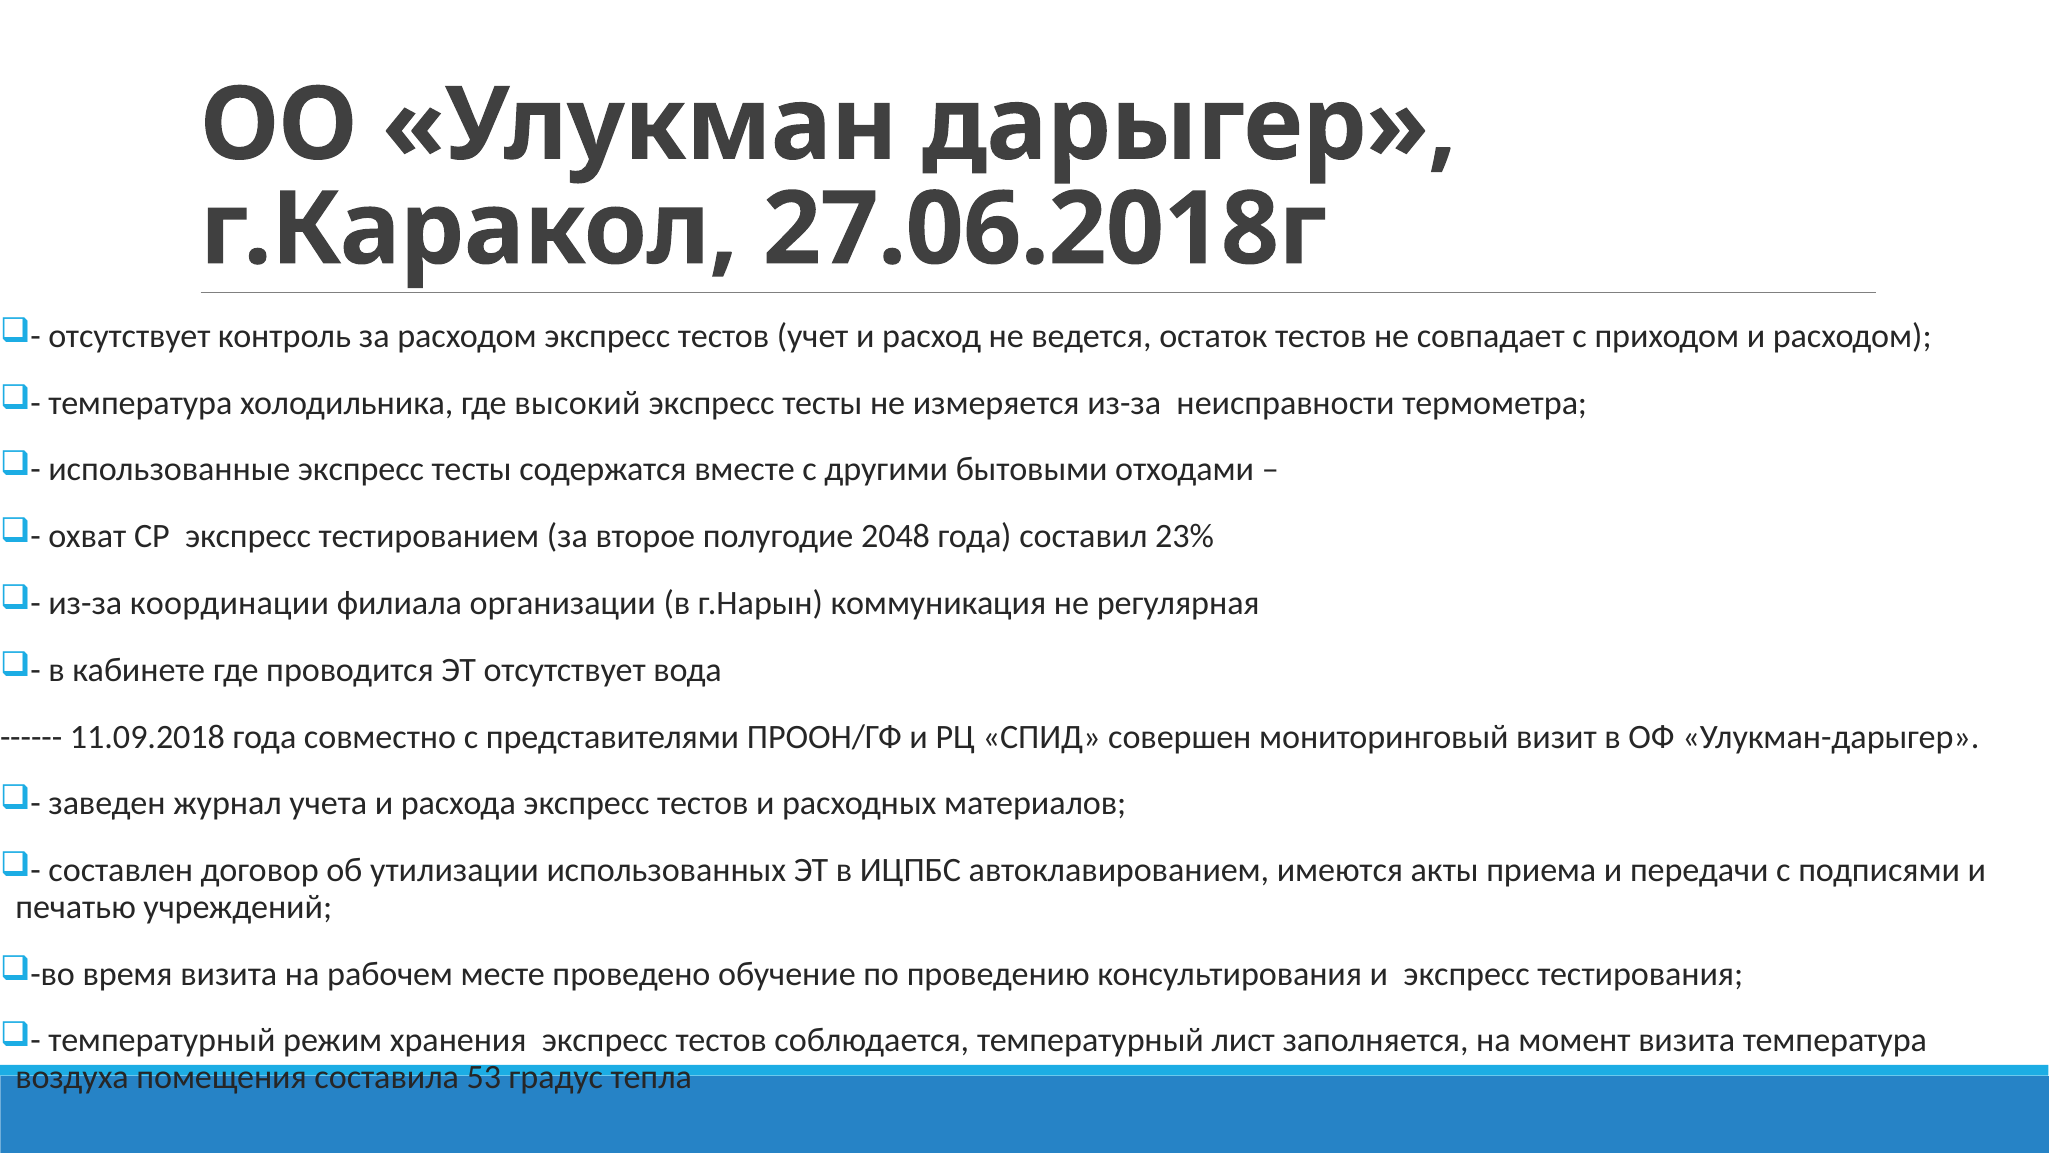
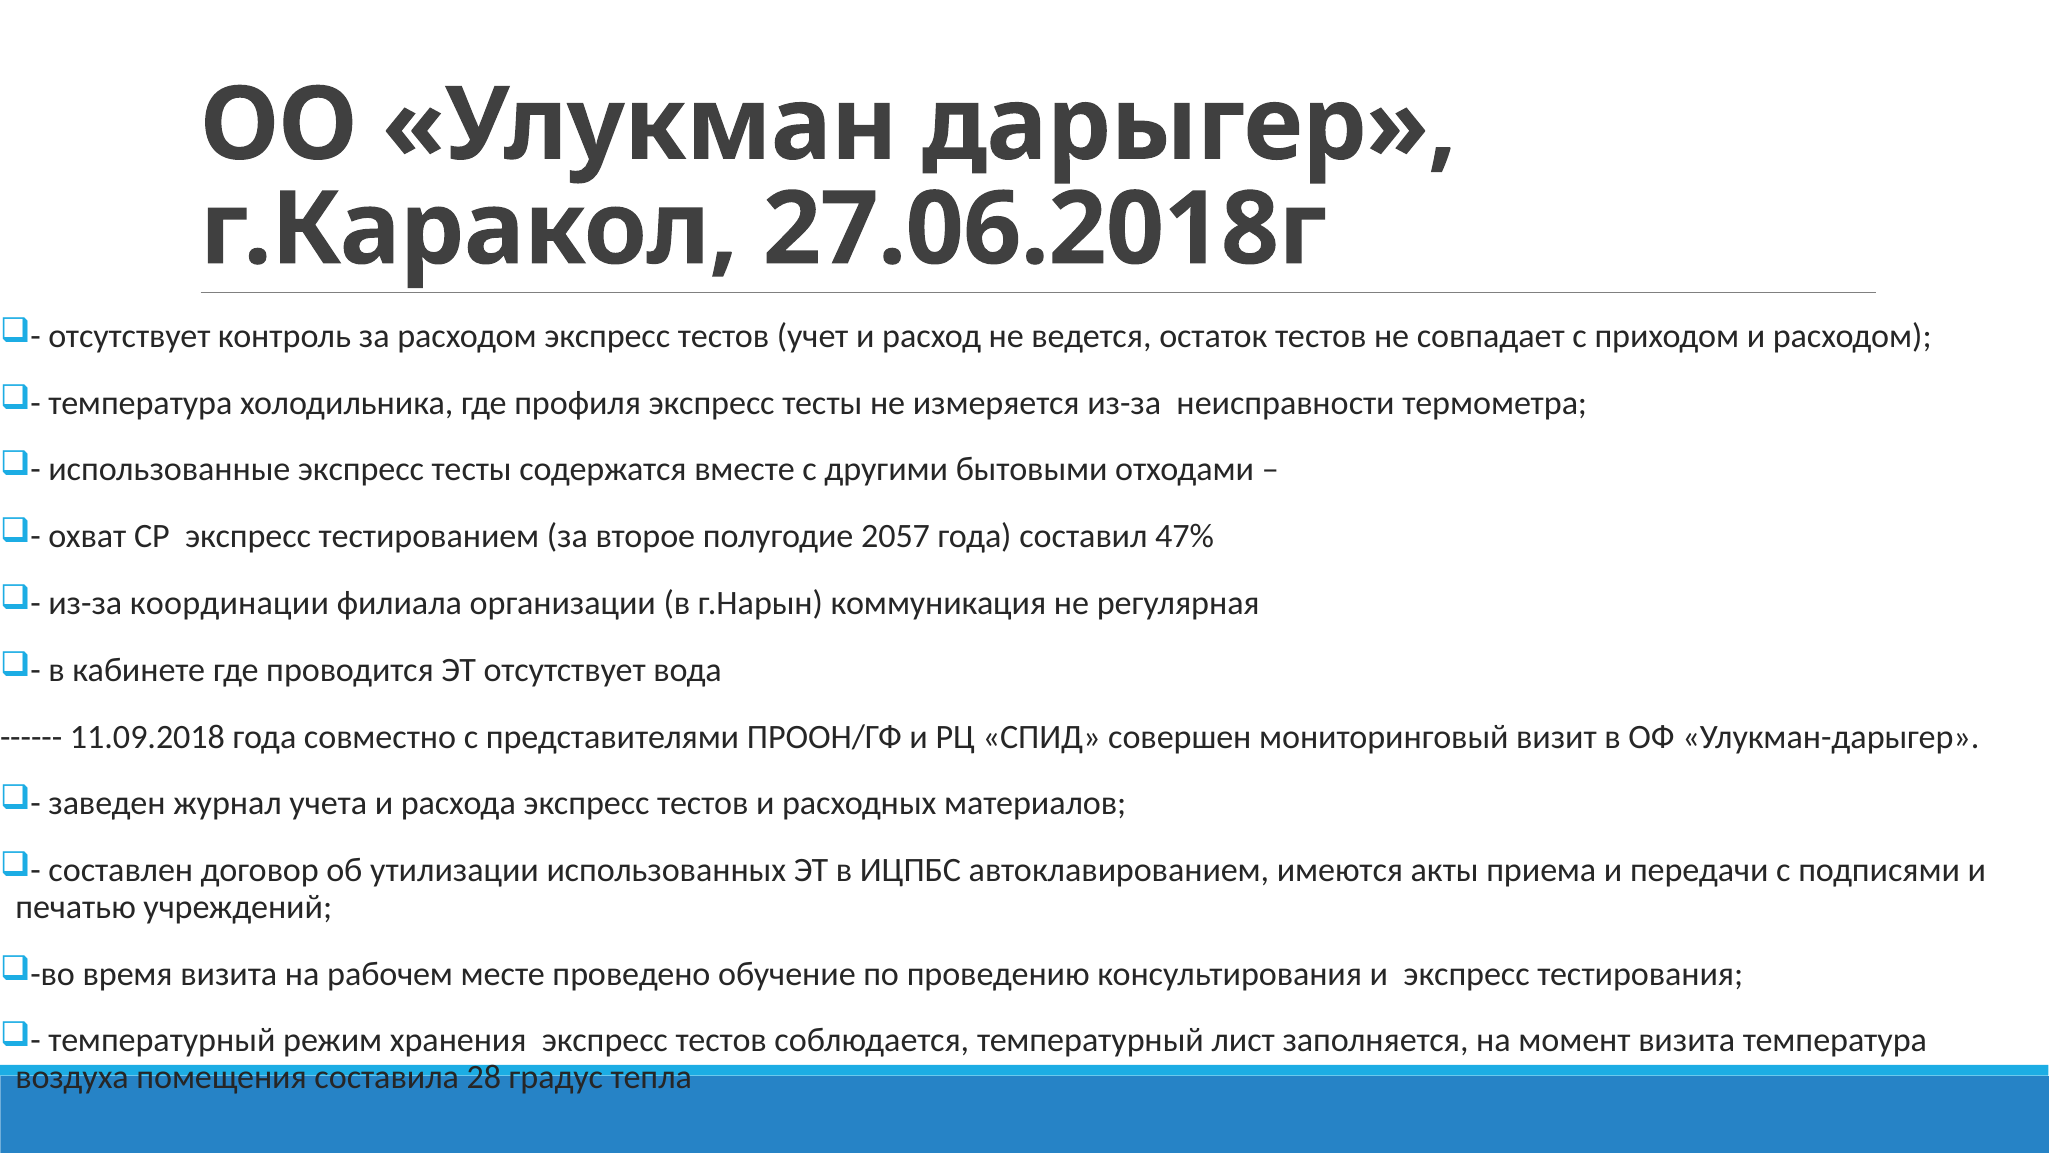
высокий: высокий -> профиля (578, 403)
2048: 2048 -> 2057 (896, 536)
23%: 23% -> 47% (1185, 536)
53: 53 -> 28 (484, 1077)
